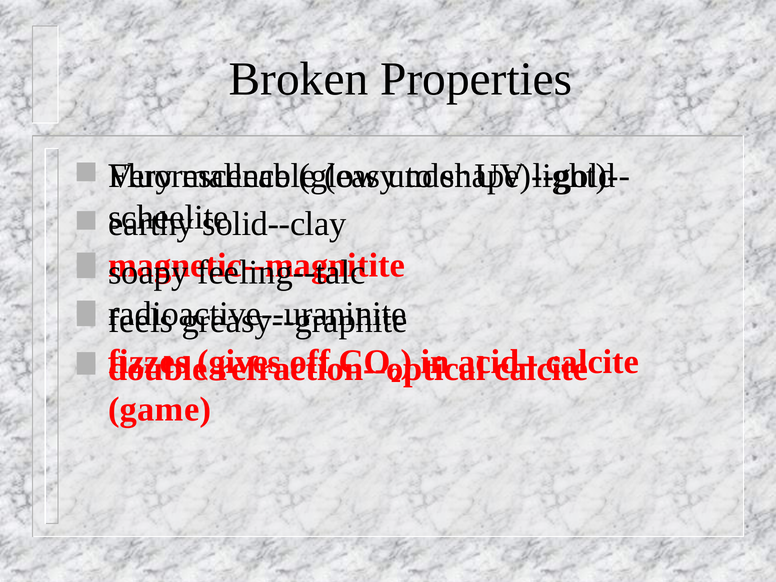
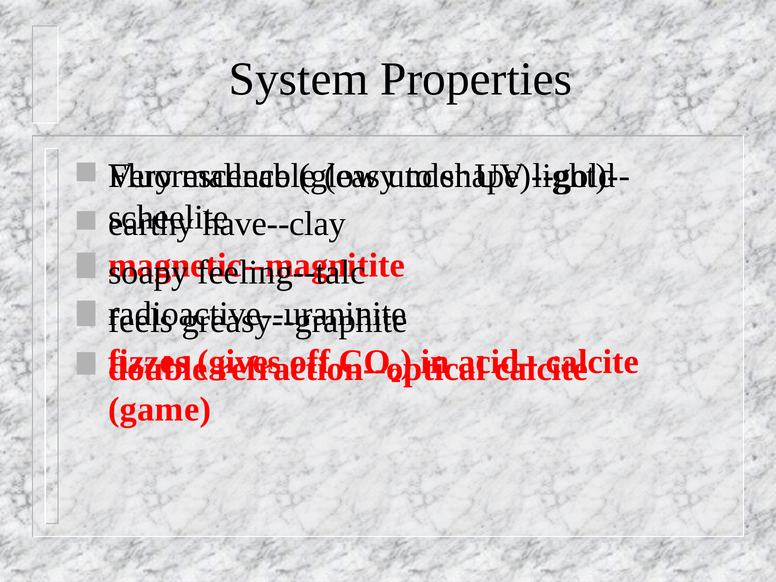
Broken: Broken -> System (299, 79)
solid--clay: solid--clay -> have--clay (274, 224)
